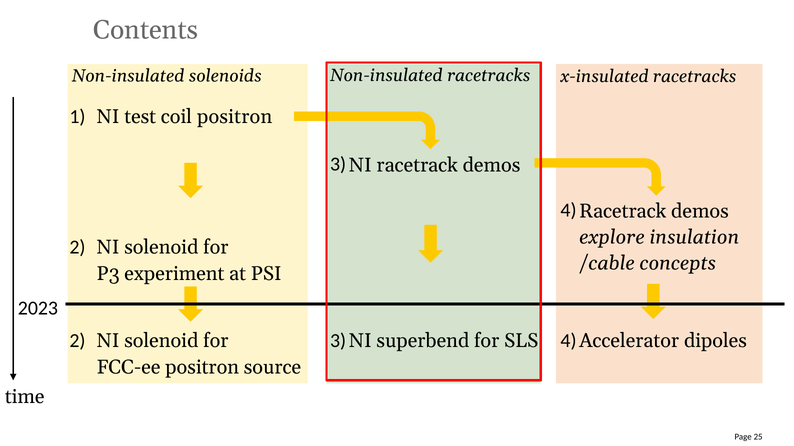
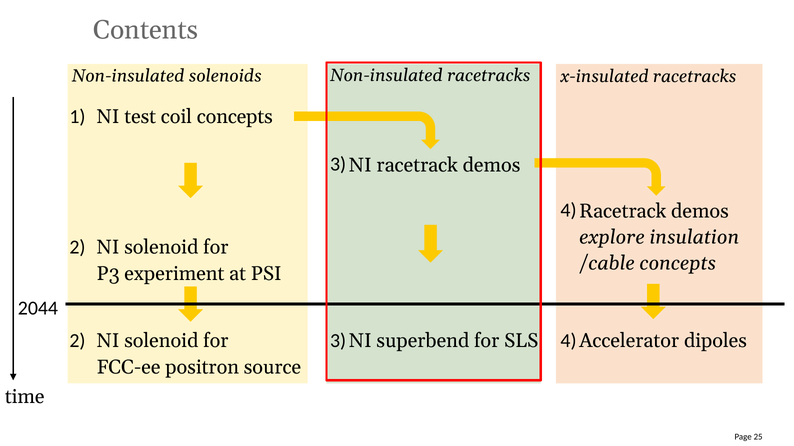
coil positron: positron -> concepts (235, 117)
2023: 2023 -> 2044 (38, 308)
